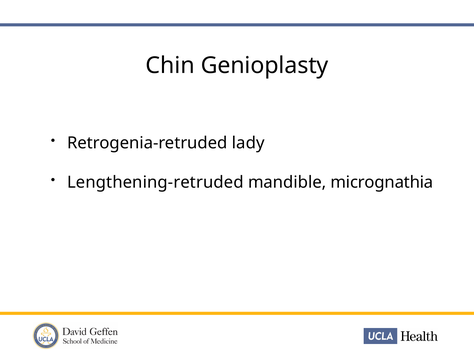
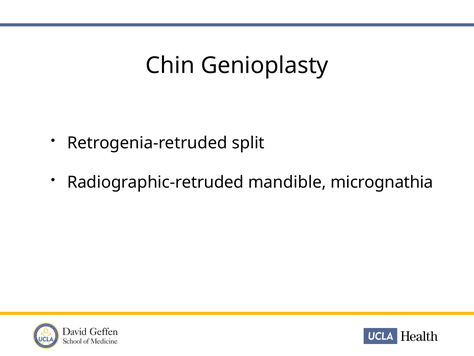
lady: lady -> split (248, 143)
Lengthening-retruded: Lengthening-retruded -> Radiographic-retruded (155, 182)
